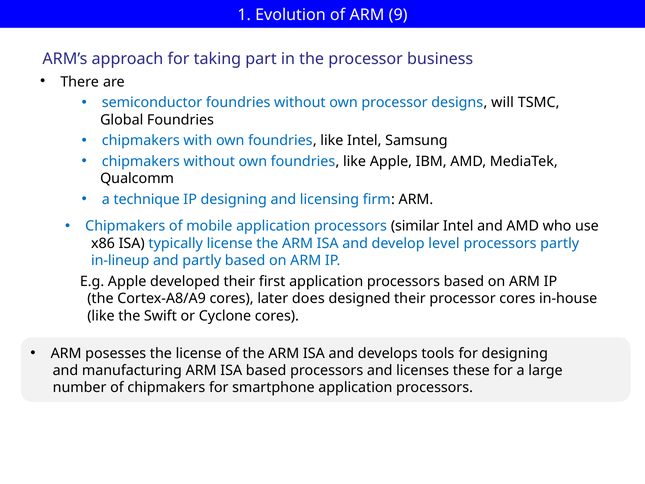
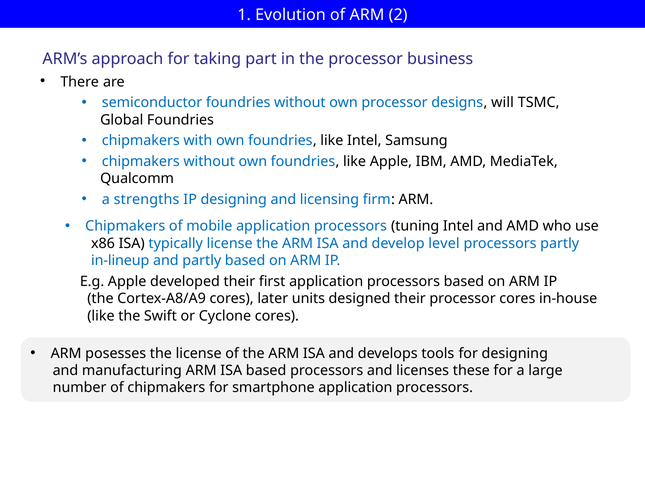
9: 9 -> 2 (398, 15)
technique: technique -> strengths (147, 199)
similar: similar -> tuning (415, 226)
does: does -> units (308, 298)
